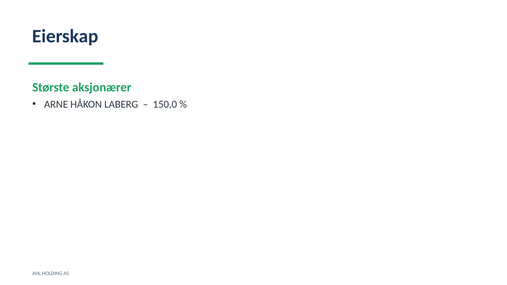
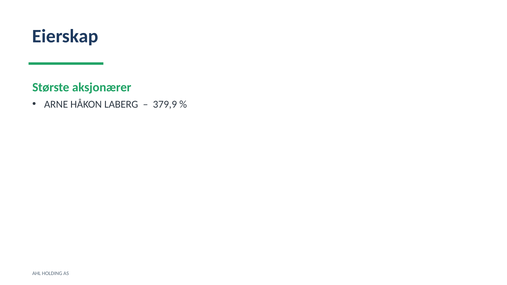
150,0: 150,0 -> 379,9 (165, 104)
